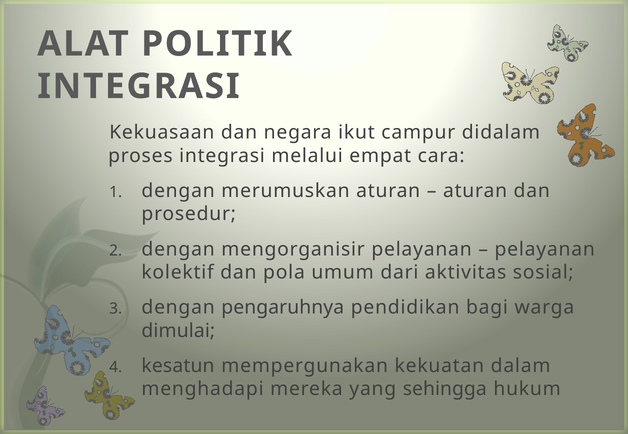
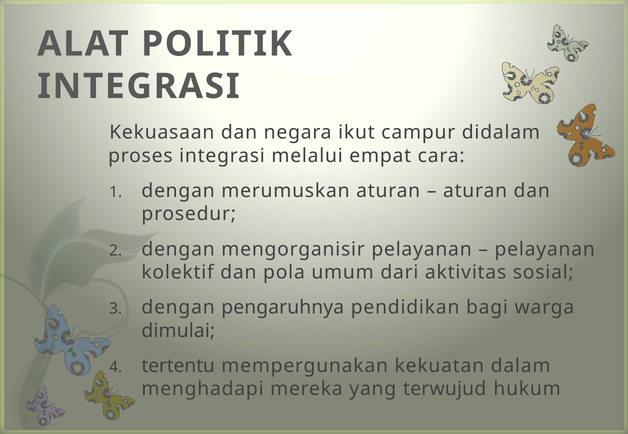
kesatun: kesatun -> tertentu (178, 367)
sehingga: sehingga -> terwujud (445, 390)
